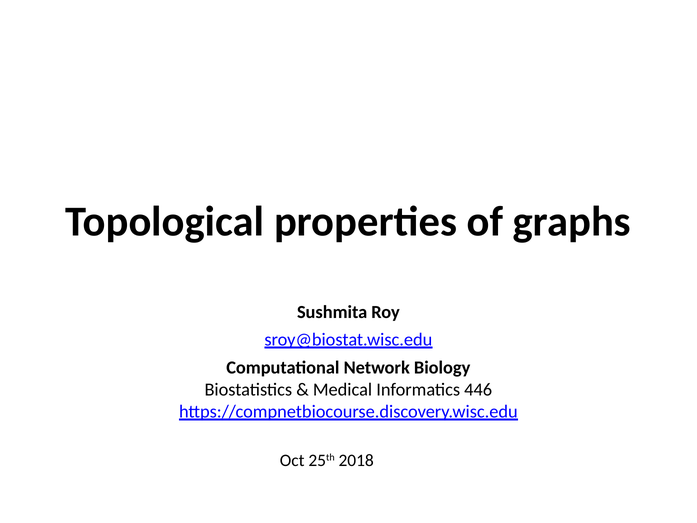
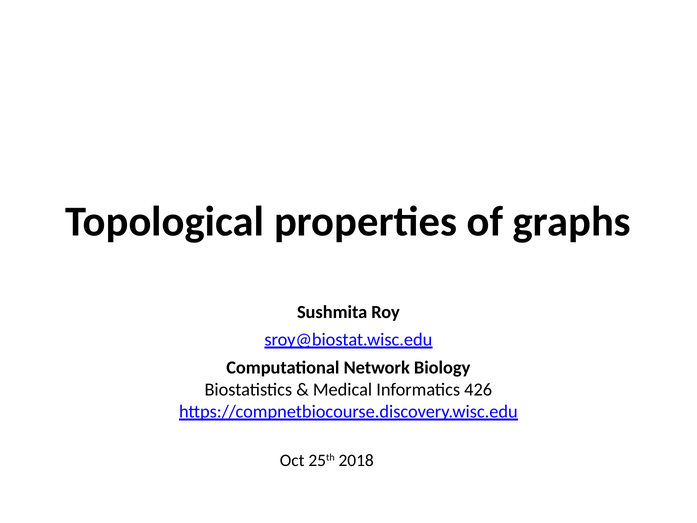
446: 446 -> 426 (478, 389)
